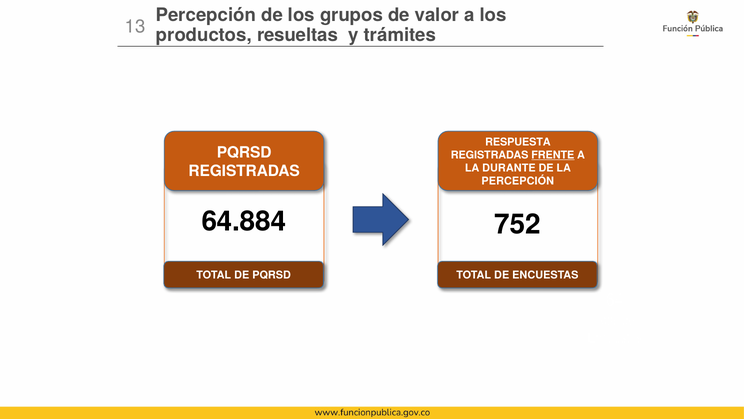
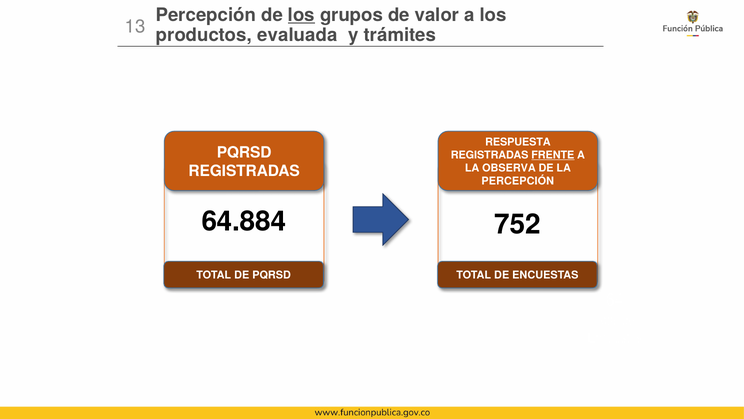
los underline: none -> present (301, 15)
resueltas: resueltas -> evaluada (297, 35)
DURANTE: DURANTE -> OBSERVA (509, 168)
